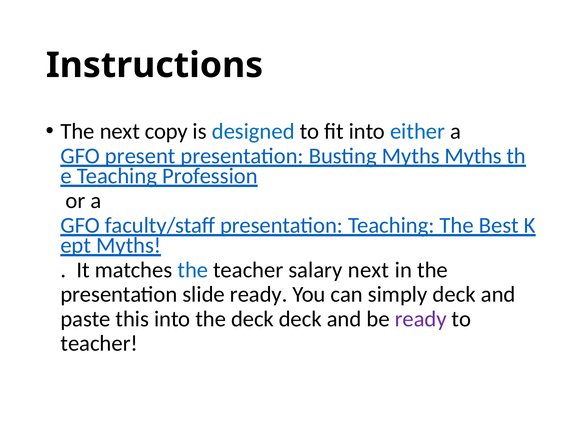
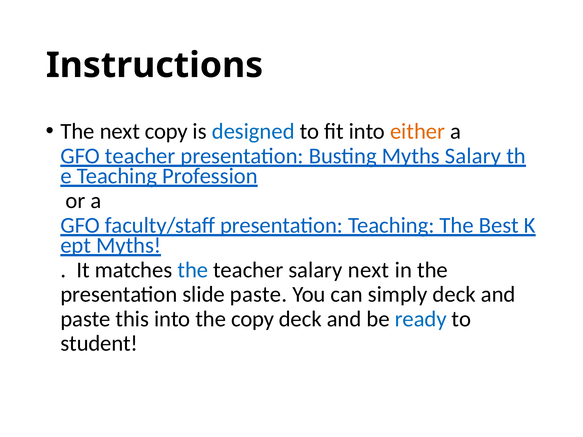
either colour: blue -> orange (418, 131)
GFO present: present -> teacher (140, 156)
Myths Myths: Myths -> Salary (473, 156)
slide ready: ready -> paste (259, 295)
the deck: deck -> copy (253, 319)
ready colour: purple -> blue (421, 319)
teacher: teacher -> student (99, 344)
